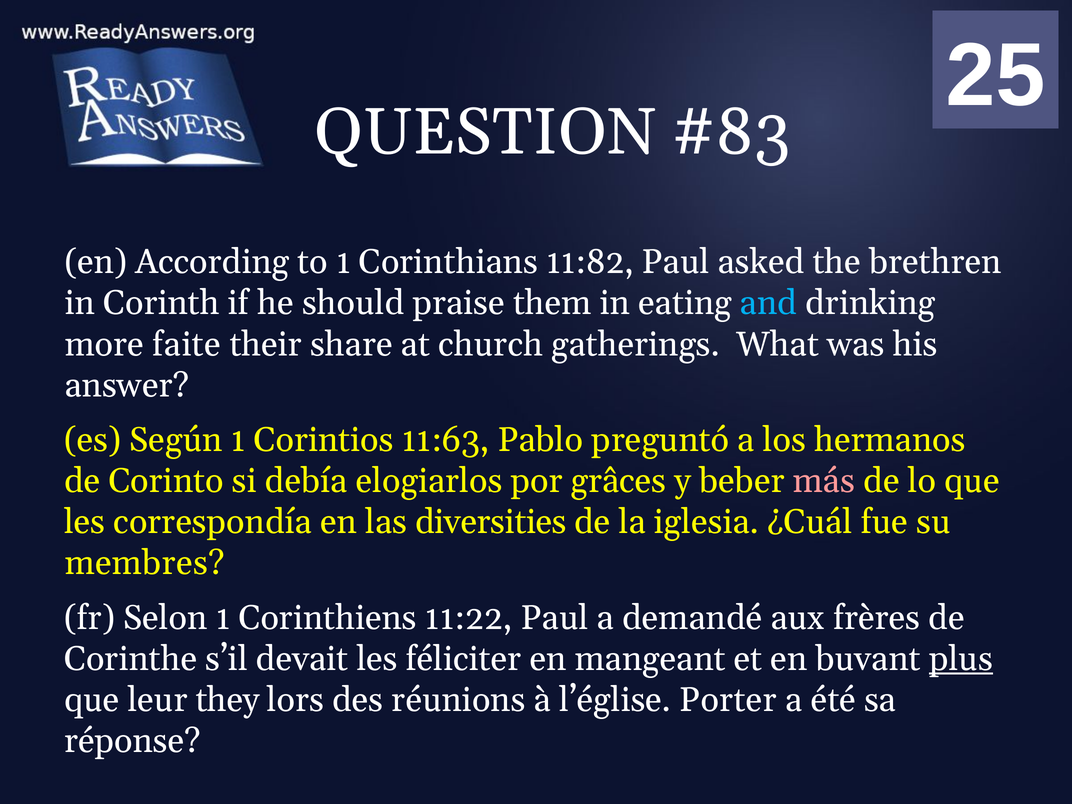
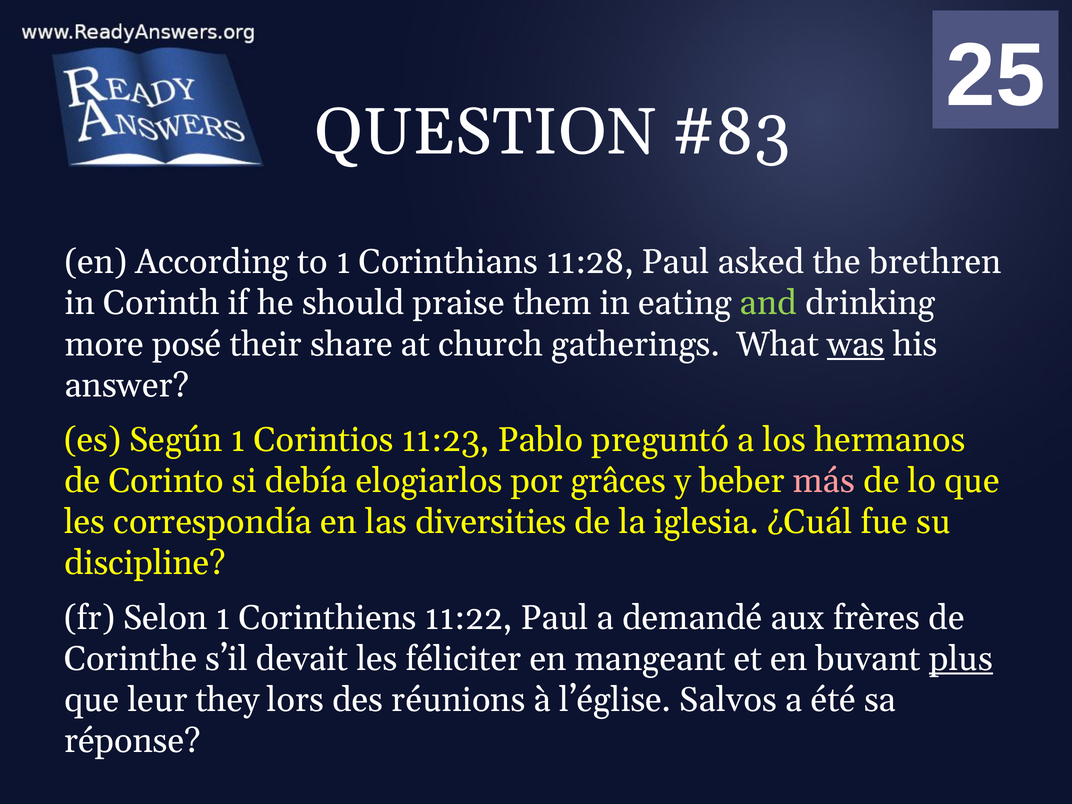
11:82: 11:82 -> 11:28 (590, 262)
and colour: light blue -> light green (768, 303)
faite: faite -> posé (187, 344)
was underline: none -> present (856, 344)
11:63: 11:63 -> 11:23 (446, 440)
membres: membres -> discipline (145, 563)
Porter: Porter -> Salvos (728, 700)
